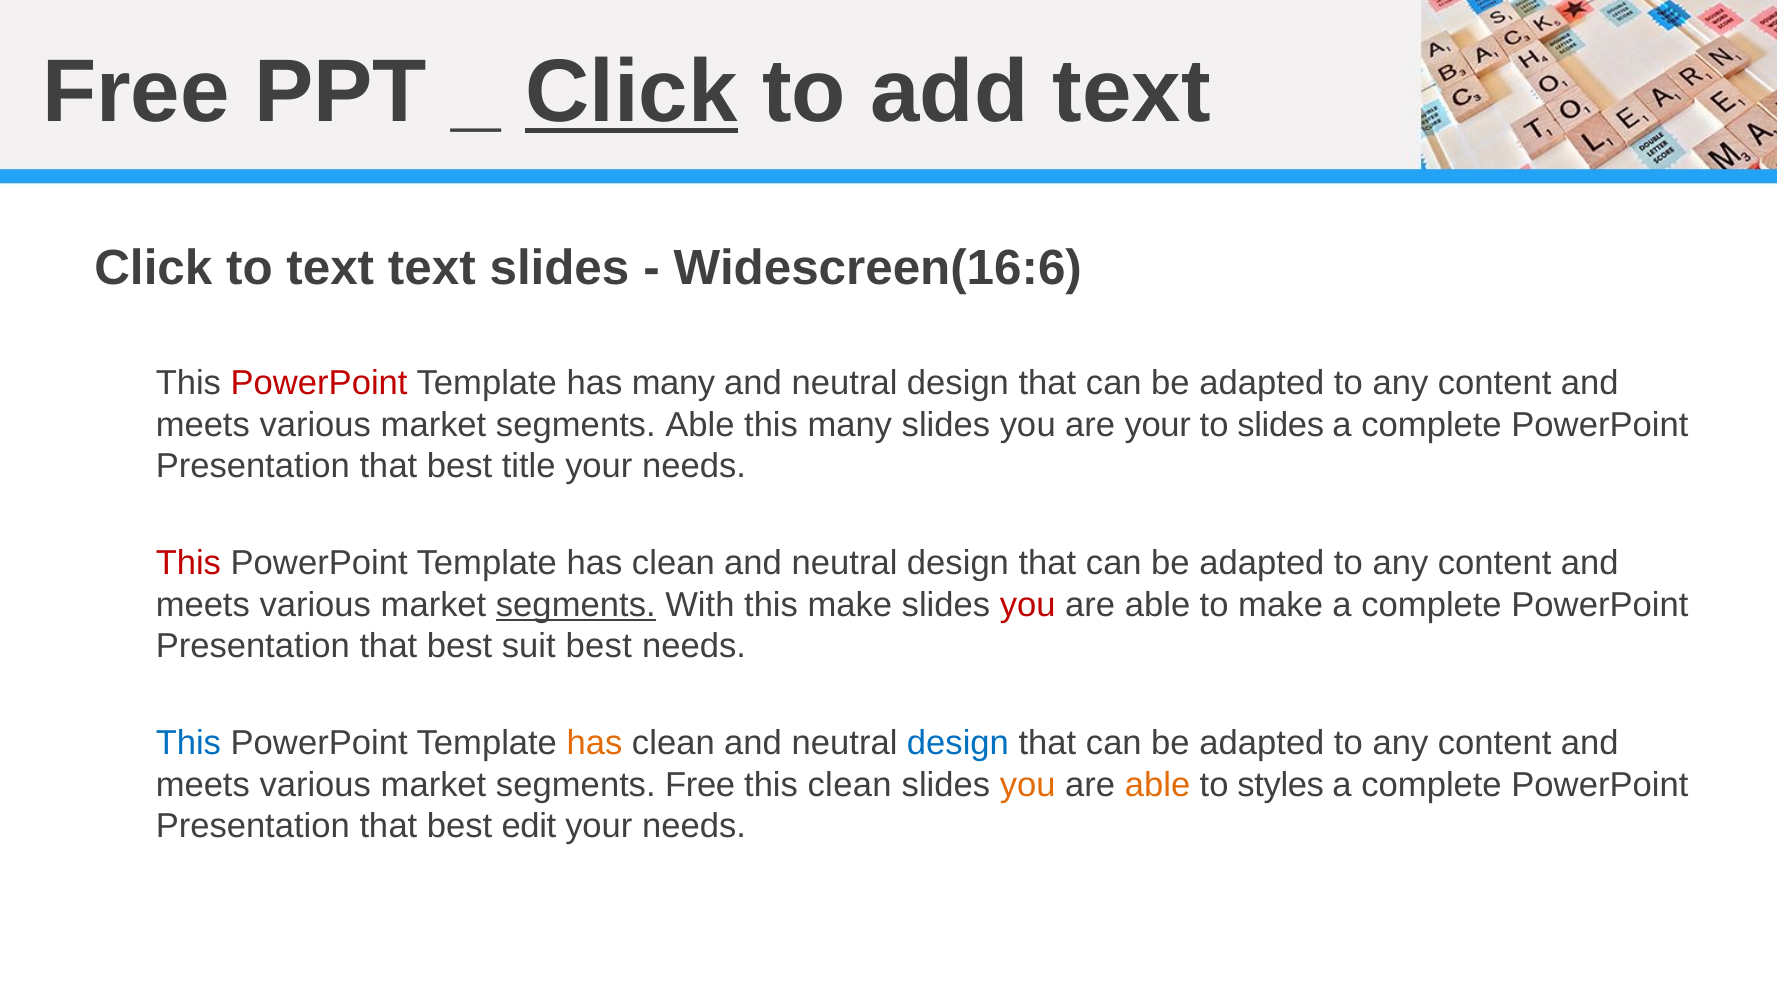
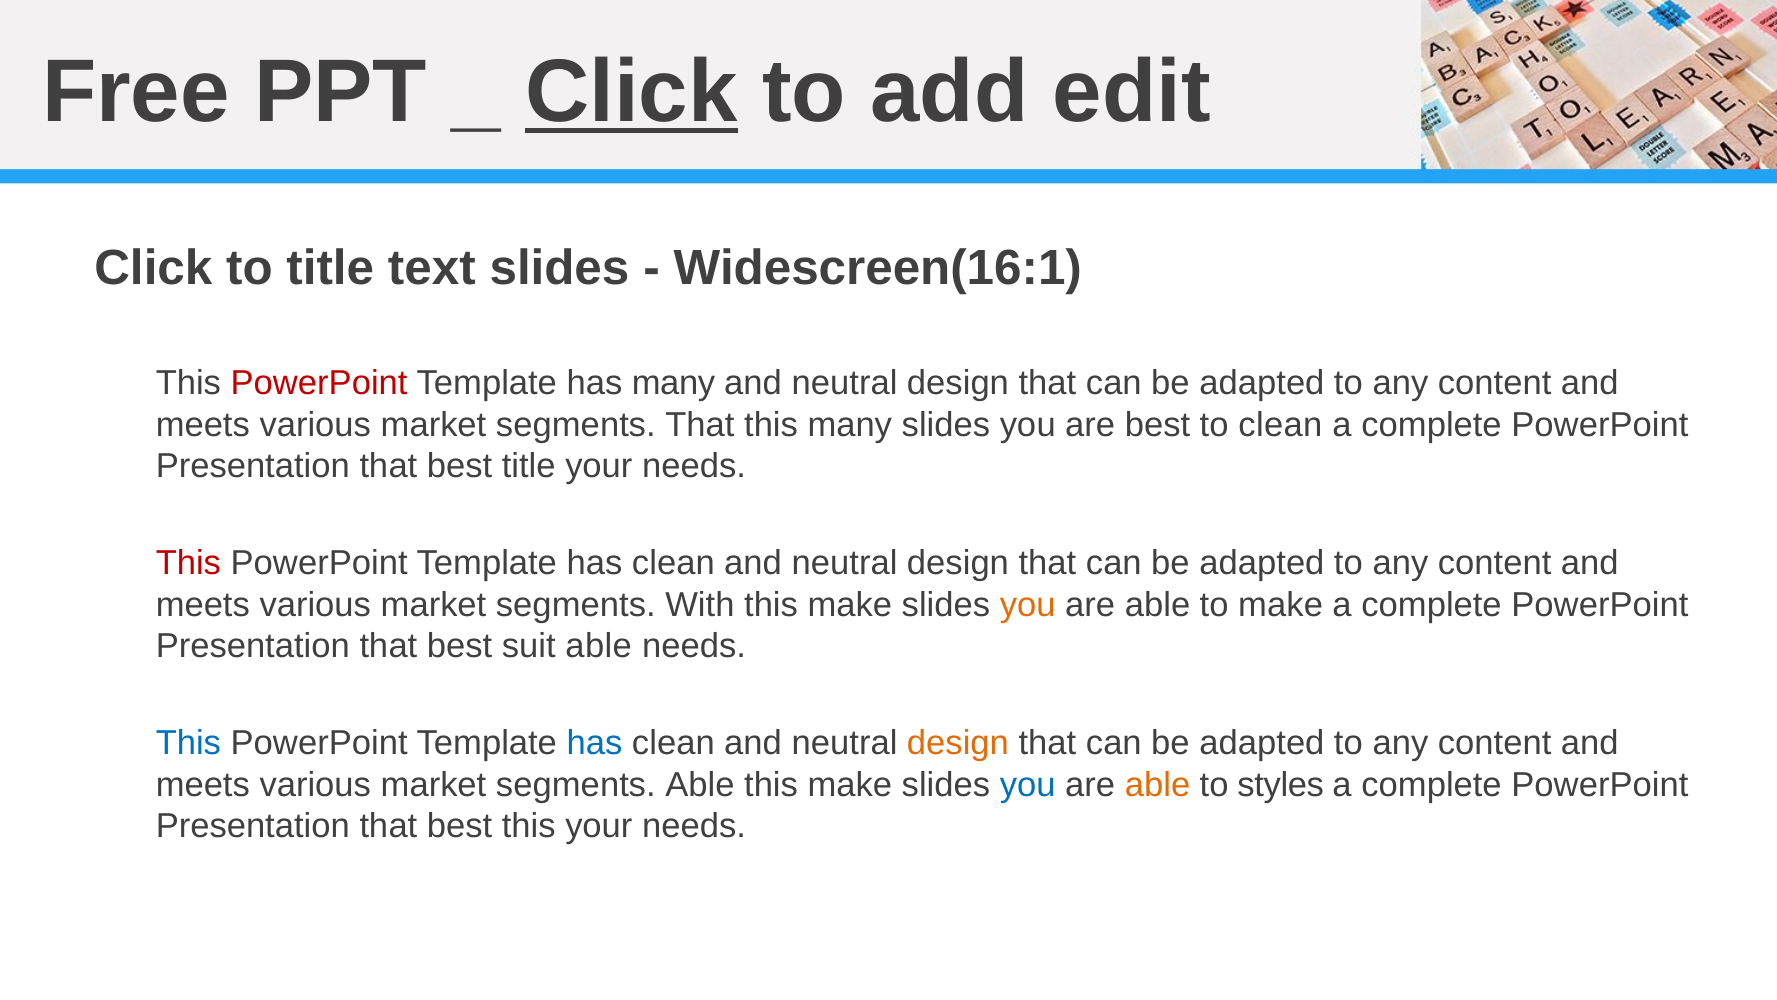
add text: text -> edit (1132, 92)
to text: text -> title (330, 268)
Widescreen(16:6: Widescreen(16:6 -> Widescreen(16:1 (878, 268)
segments Able: Able -> That (700, 425)
are your: your -> best (1158, 425)
to slides: slides -> clean (1280, 425)
segments underline: present -> none (576, 605)
you colour: red -> orange (1028, 605)
suit best: best -> able (599, 646)
has colour: orange -> blue (594, 743)
design colour: blue -> orange (958, 743)
segments Free: Free -> Able (700, 784)
clean: clean -> make (850, 784)
you colour: orange -> blue (1028, 784)
best edit: edit -> this (529, 826)
